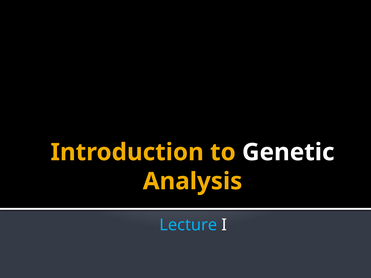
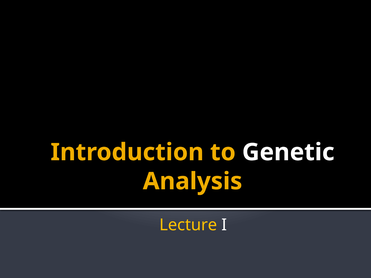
Lecture colour: light blue -> yellow (188, 225)
